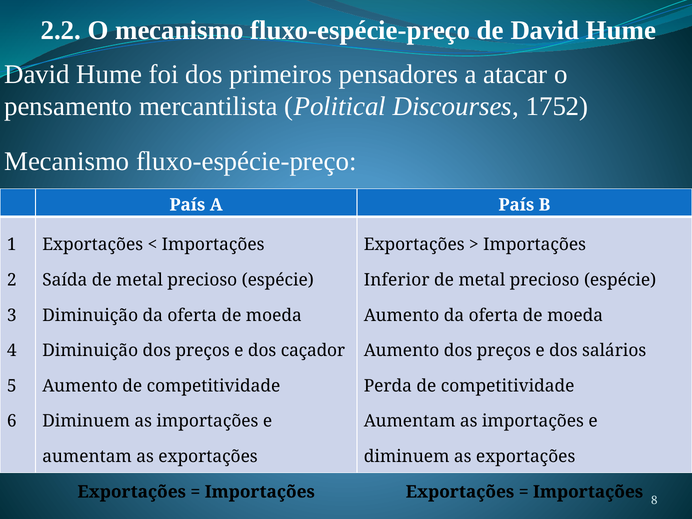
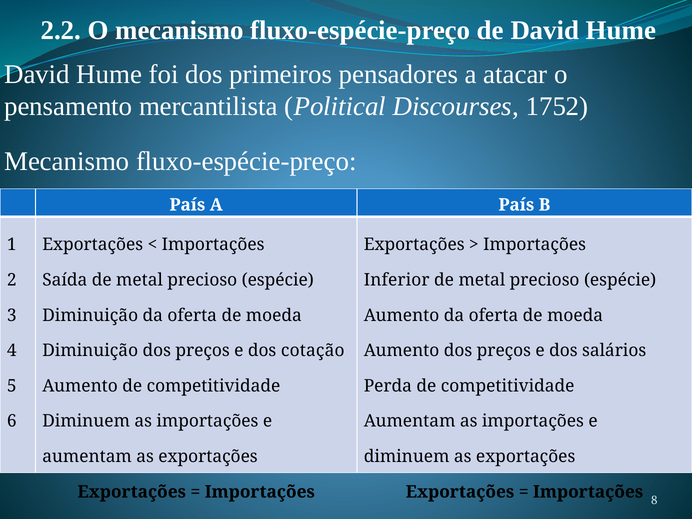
caçador: caçador -> cotação (313, 351)
